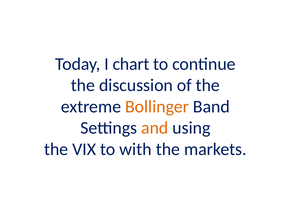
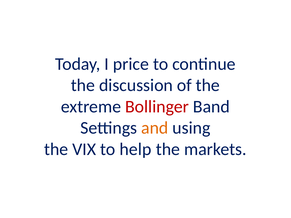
chart: chart -> price (131, 64)
Bollinger colour: orange -> red (157, 107)
with: with -> help (135, 149)
